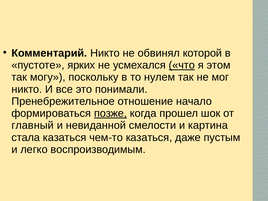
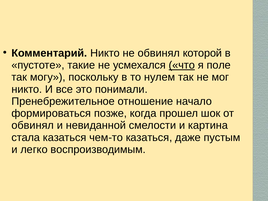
ярких: ярких -> такие (81, 65)
этом: этом -> поле (219, 65)
позже underline: present -> none (110, 113)
главный: главный -> обвинял (33, 125)
